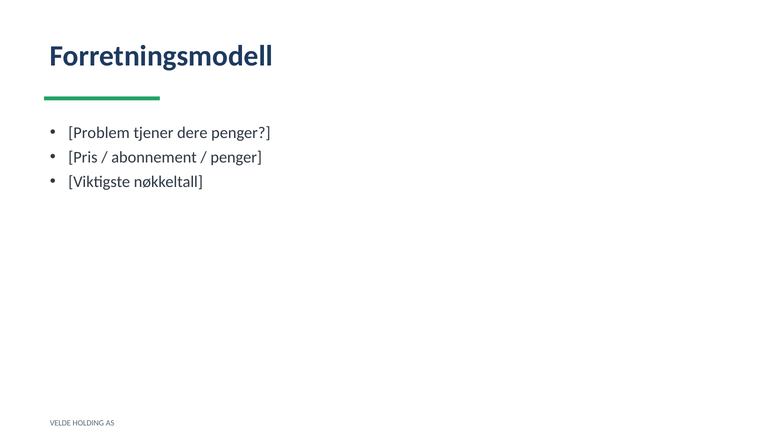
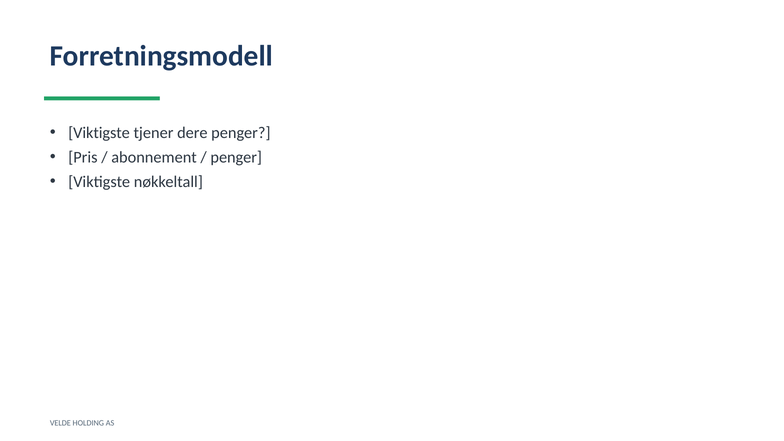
Problem: Problem -> Viktigste (99, 133)
